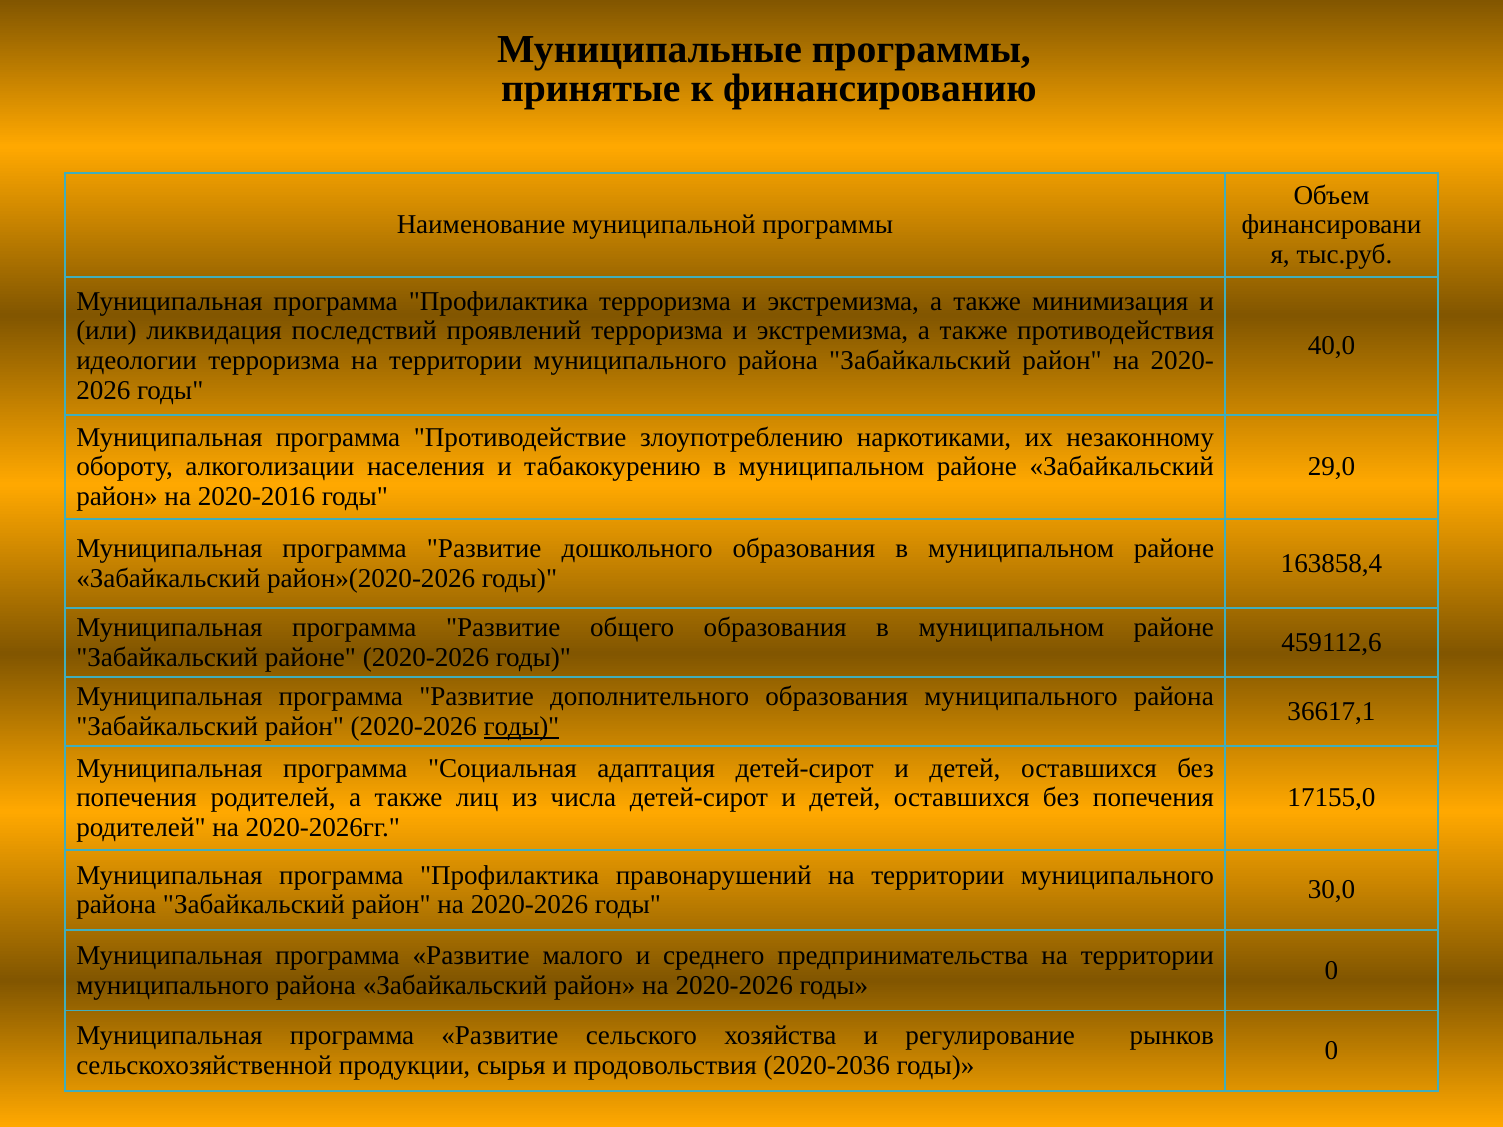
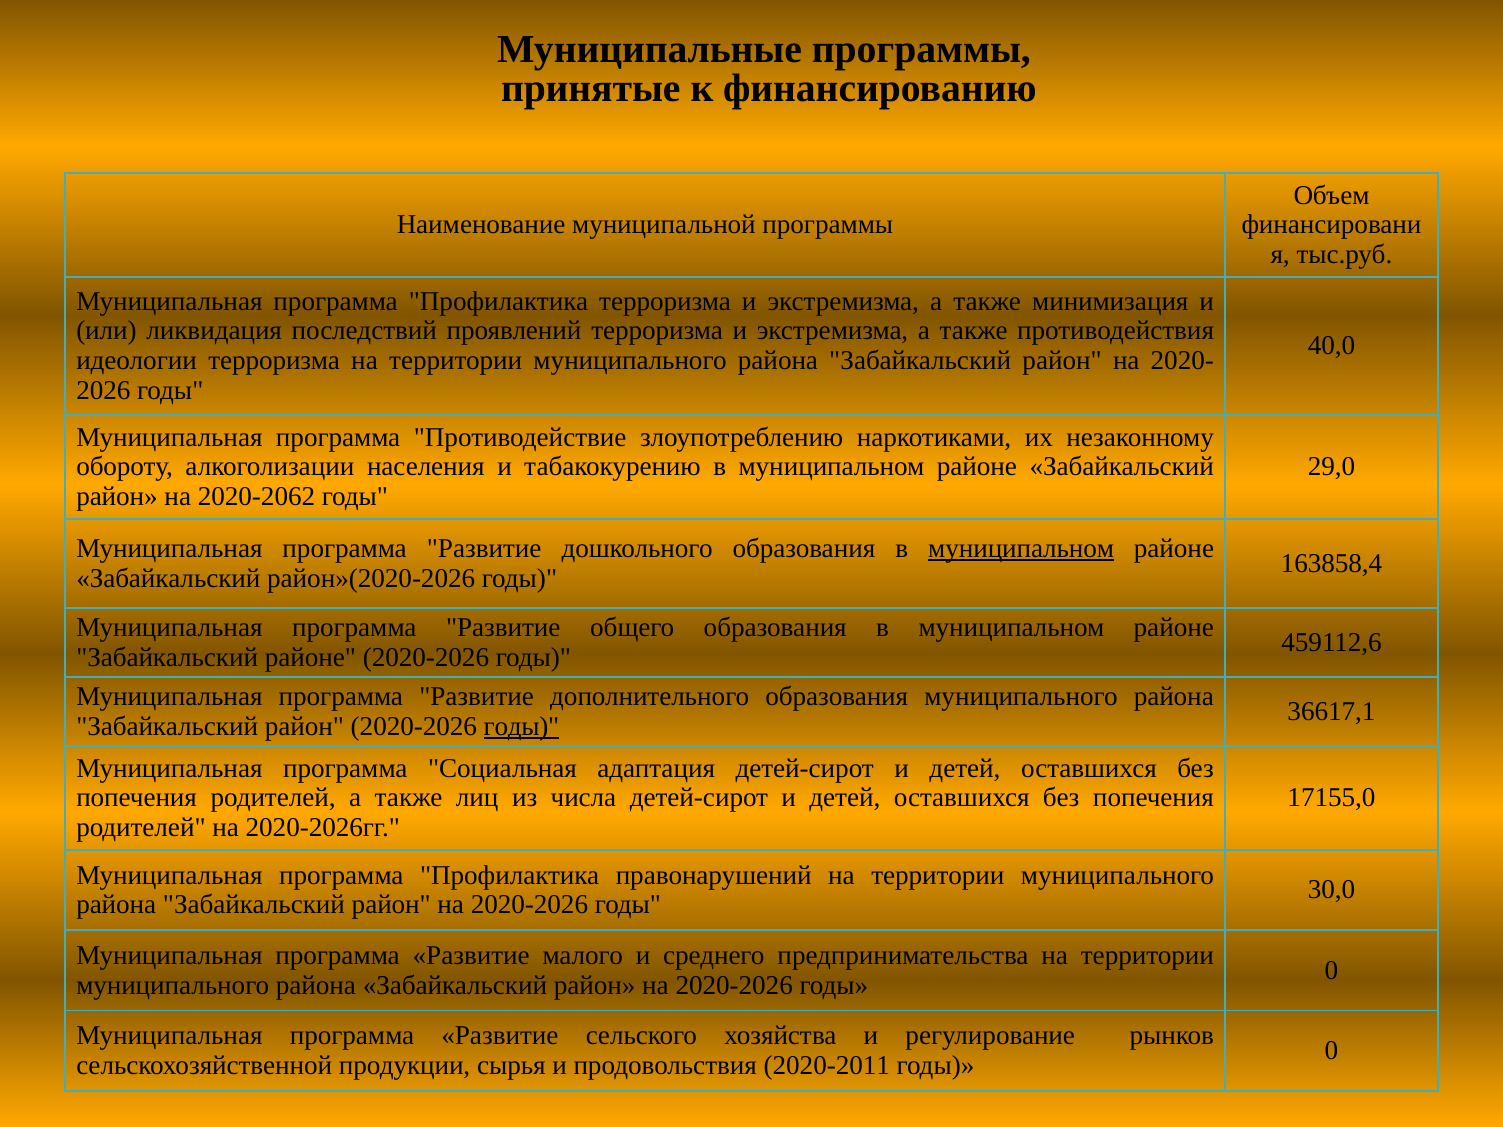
2020-2016: 2020-2016 -> 2020-2062 (257, 497)
муниципальном underline: none -> present (1021, 549)
2020-2036: 2020-2036 -> 2020-2011 (827, 1066)
